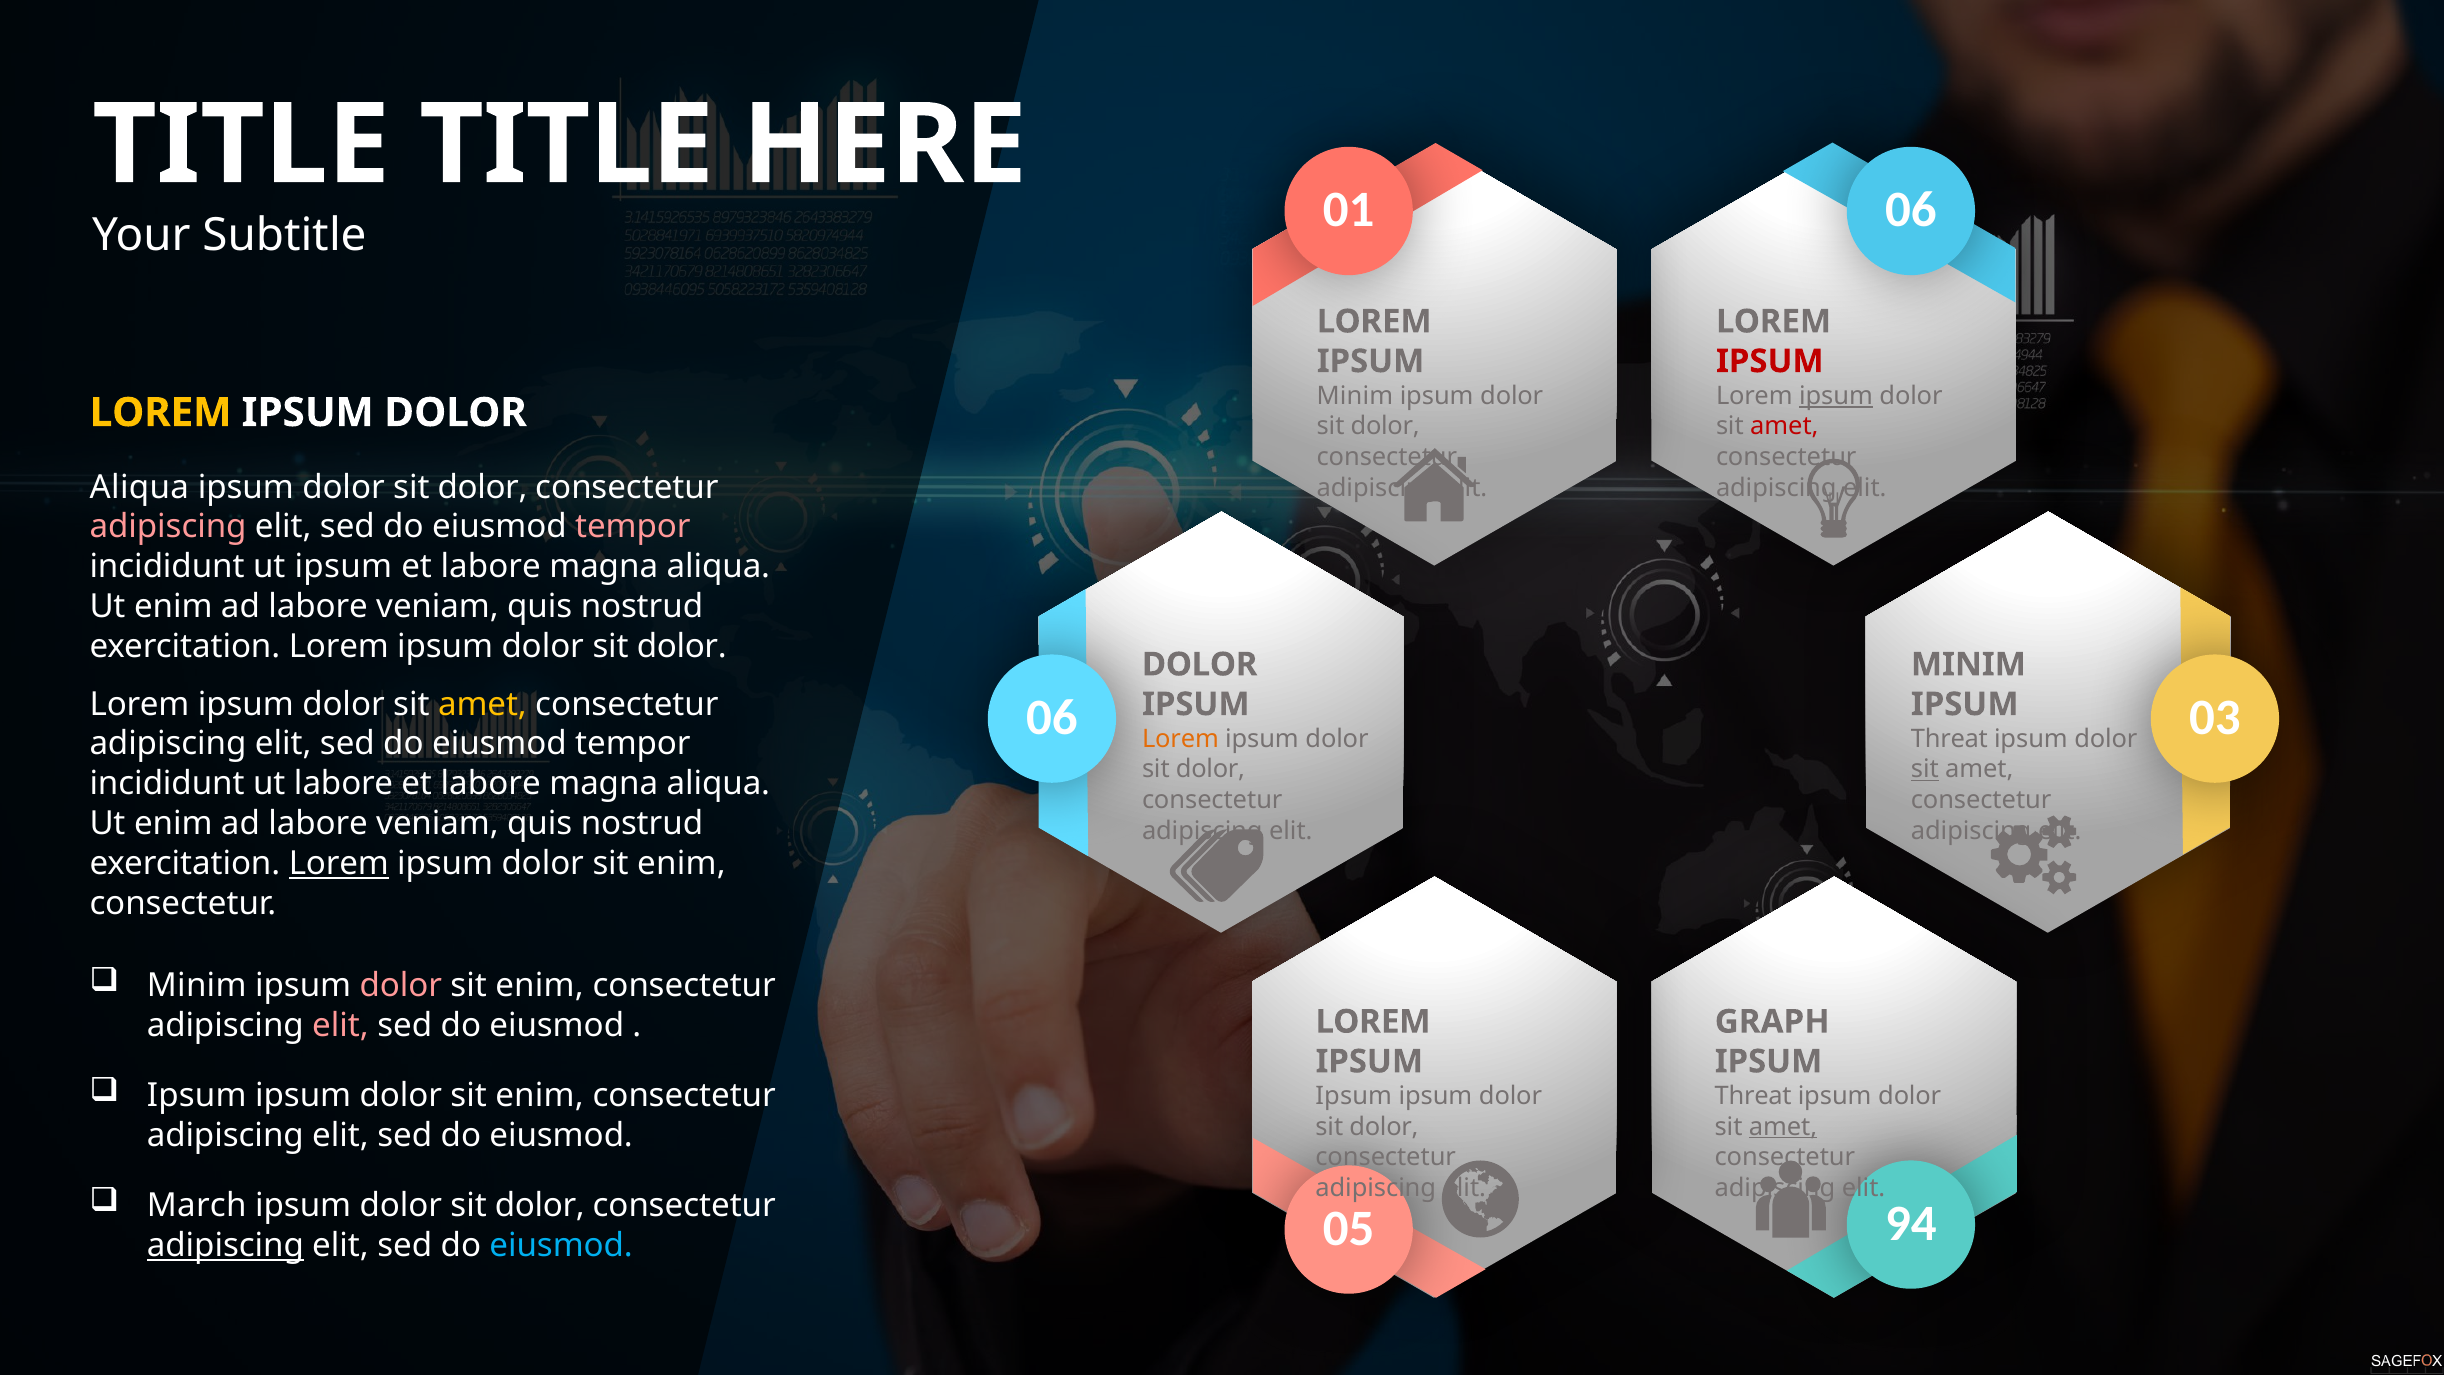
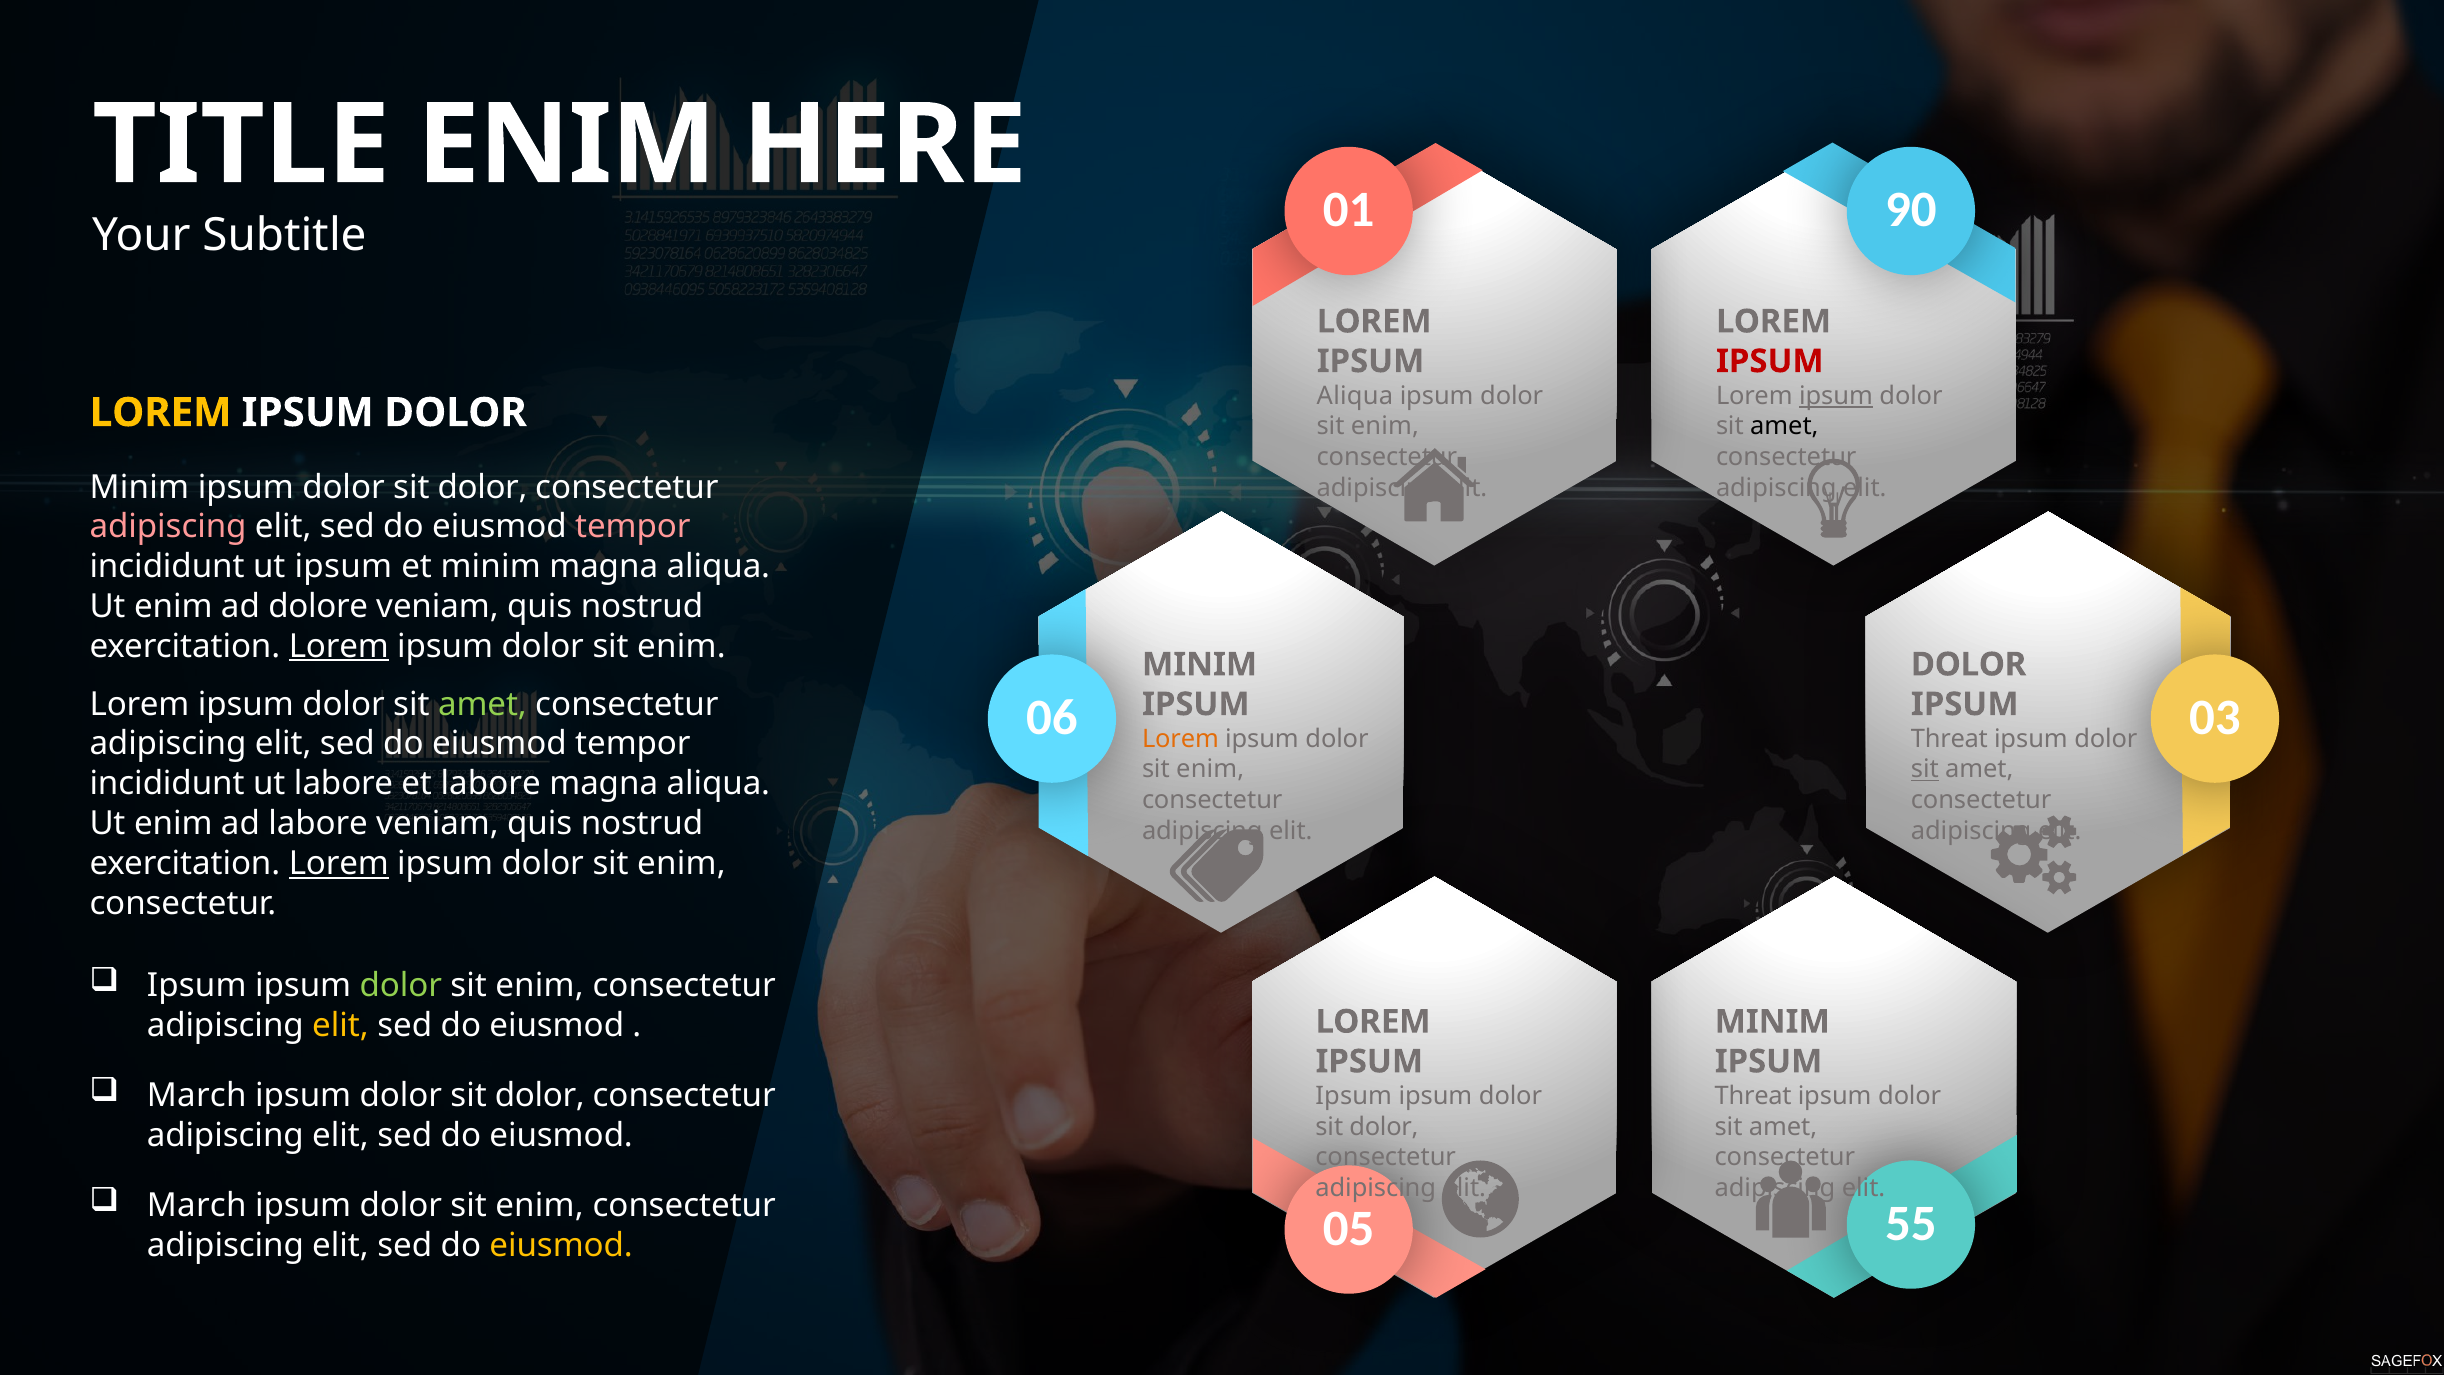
TITLE: TITLE -> ENIM (567, 145)
01 06: 06 -> 90 (1911, 210)
Minim: Minim -> Aliqua (1355, 396)
dolor: dolor -> enim (1385, 426)
amet colour: red -> black (1784, 426)
Aliqua: Aliqua -> Minim (139, 487)
labore: labore -> minim (491, 567)
labore: labore -> dolore (318, 606)
Lorem underline: none -> present (339, 646)
dolor: dolor -> enim (681, 646)
DOLOR: DOLOR -> MINIM (1200, 664)
MINIM: MINIM -> DOLOR (1969, 664)
amet colour: yellow -> light green (482, 704)
dolor: dolor -> enim (1210, 769)
Minim: Minim -> Ipsum (197, 986)
dolor colour: pink -> light green (401, 986)
elit colour: pink -> yellow (340, 1025)
GRAPH: GRAPH -> MINIM (1772, 1022)
Ipsum: Ipsum -> March (197, 1096)
enim: enim -> dolor (540, 1096)
amet underline: present -> none (1783, 1127)
dolor: dolor -> enim (540, 1206)
94: 94 -> 55 (1911, 1223)
adipiscing underline: present -> none (225, 1246)
eiusmod colour: light blue -> yellow (561, 1246)
